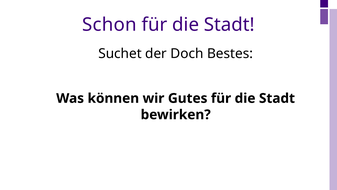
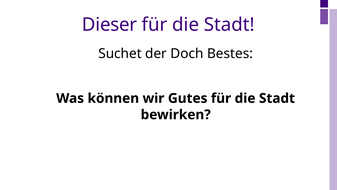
Schon: Schon -> Dieser (110, 25)
